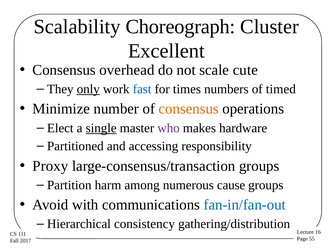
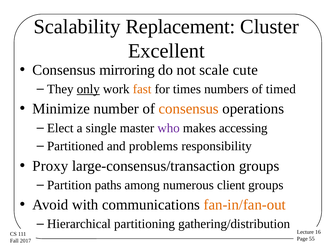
Choreograph: Choreograph -> Replacement (180, 27)
overhead: overhead -> mirroring (127, 70)
fast colour: blue -> orange (142, 89)
single underline: present -> none (101, 128)
hardware: hardware -> accessing (243, 128)
accessing: accessing -> problems (153, 146)
harm: harm -> paths (108, 185)
cause: cause -> client (231, 185)
fan-in/fan-out colour: blue -> orange (245, 205)
consistency: consistency -> partitioning (145, 224)
